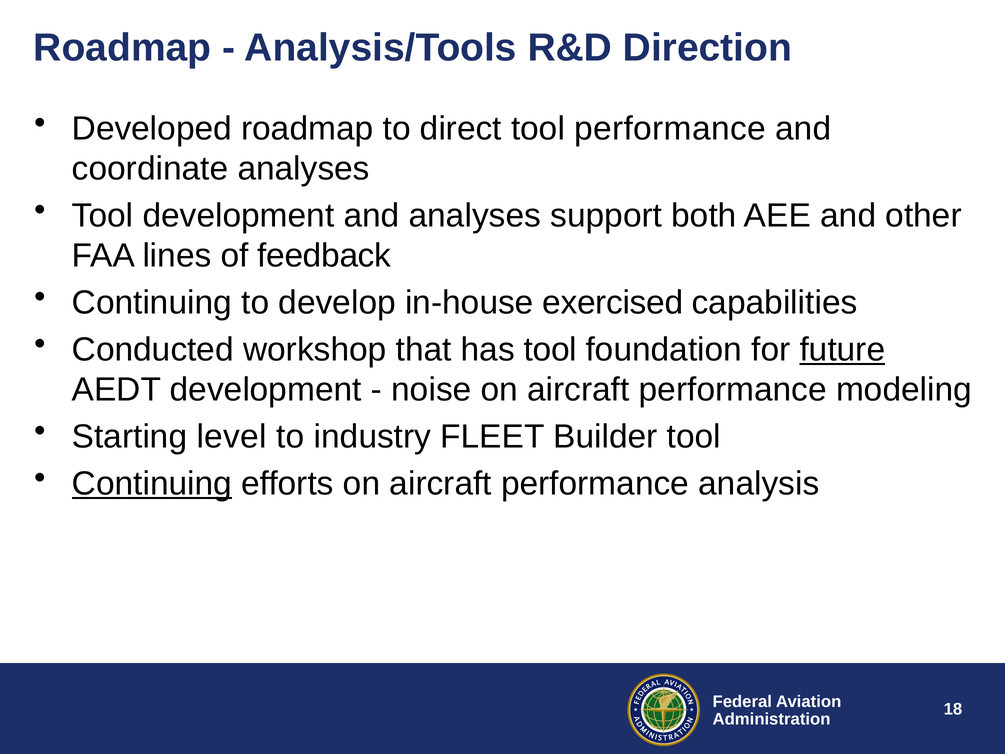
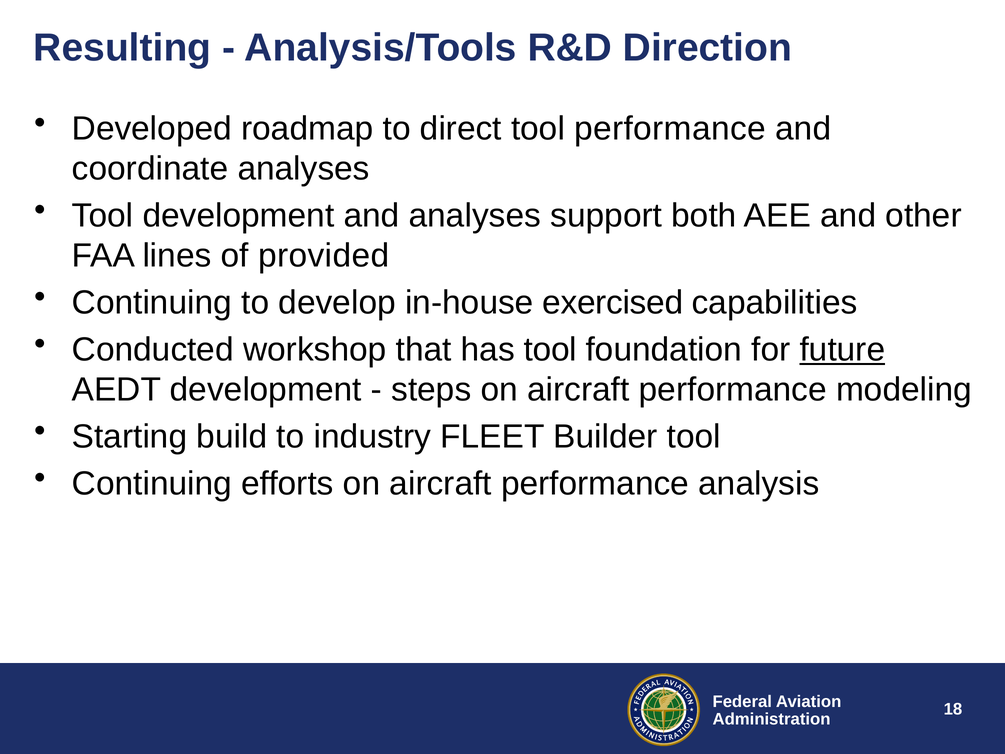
Roadmap: Roadmap -> Resulting (122, 48)
feedback: feedback -> provided (324, 256)
noise: noise -> steps (431, 390)
level: level -> build (232, 437)
Continuing underline: present -> none (152, 484)
